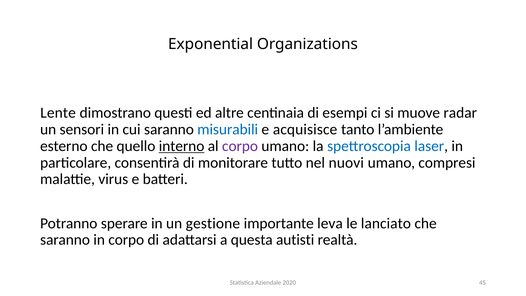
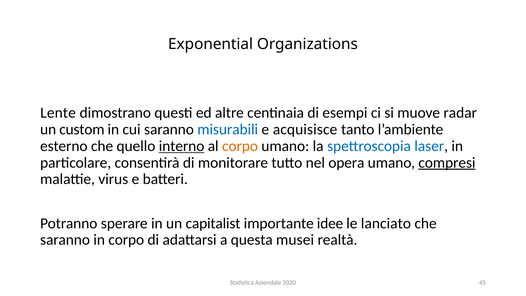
sensori: sensori -> custom (82, 129)
corpo colour: purple -> orange (240, 146)
nuovi: nuovi -> opera (346, 163)
compresi underline: none -> present (447, 163)
gestione: gestione -> capitalist (213, 223)
leva: leva -> idee (330, 223)
autisti: autisti -> musei (295, 240)
